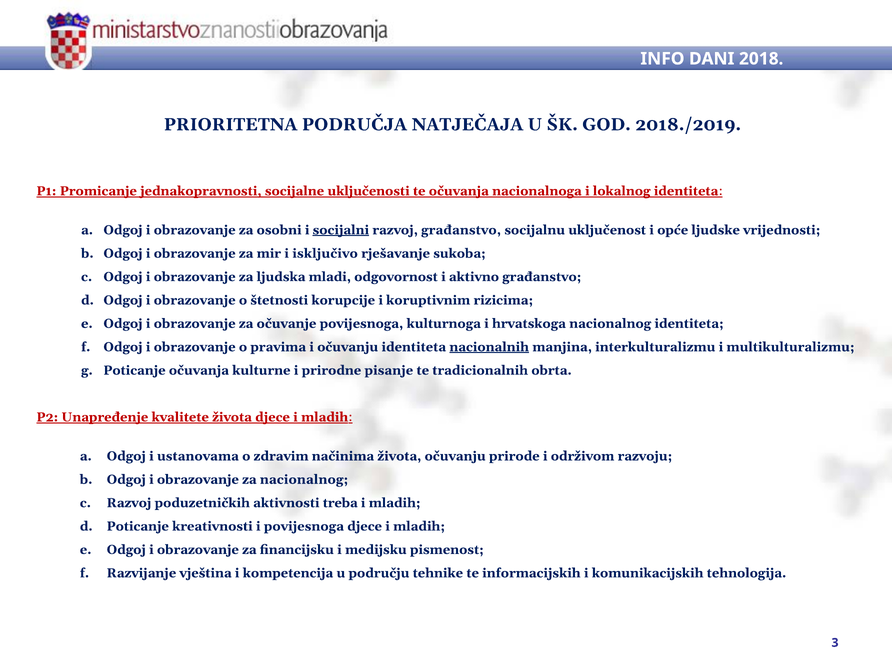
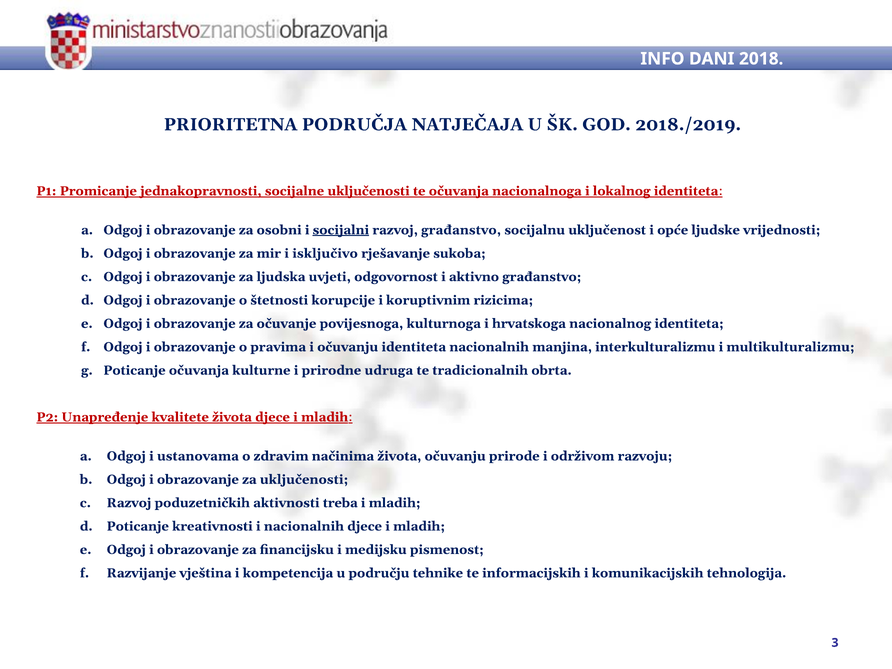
mladi: mladi -> uvjeti (330, 277)
nacionalnih underline: present -> none (489, 347)
pisanje: pisanje -> udruga (389, 370)
za nacionalnog: nacionalnog -> uključenosti (304, 479)
i povijesnoga: povijesnoga -> nacionalnih (304, 526)
